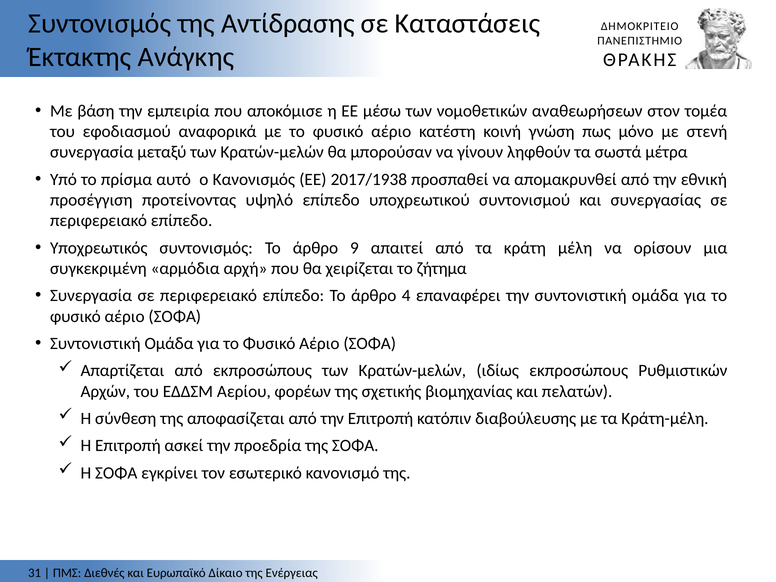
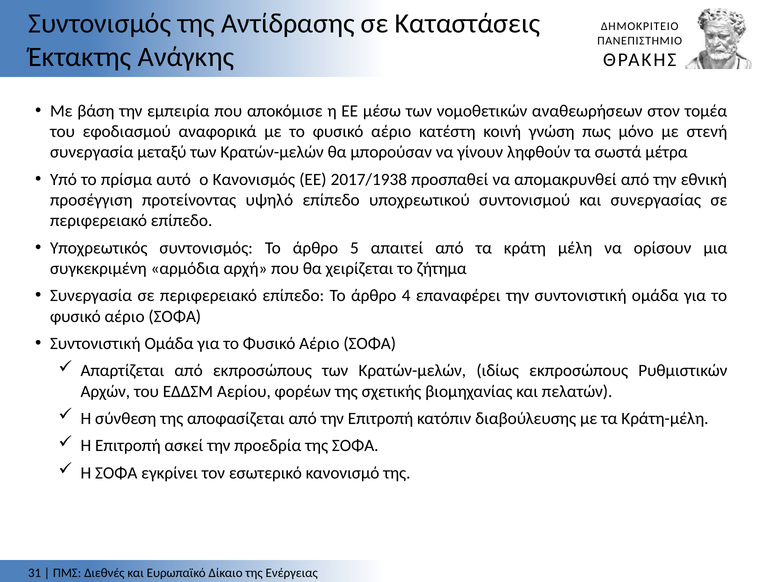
9: 9 -> 5 (354, 248)
